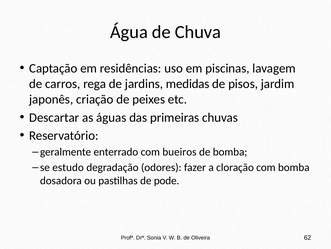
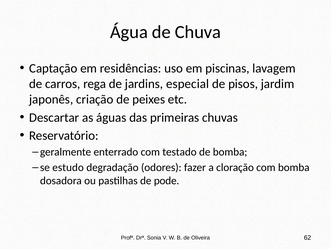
medidas: medidas -> especial (188, 84)
bueiros: bueiros -> testado (179, 152)
